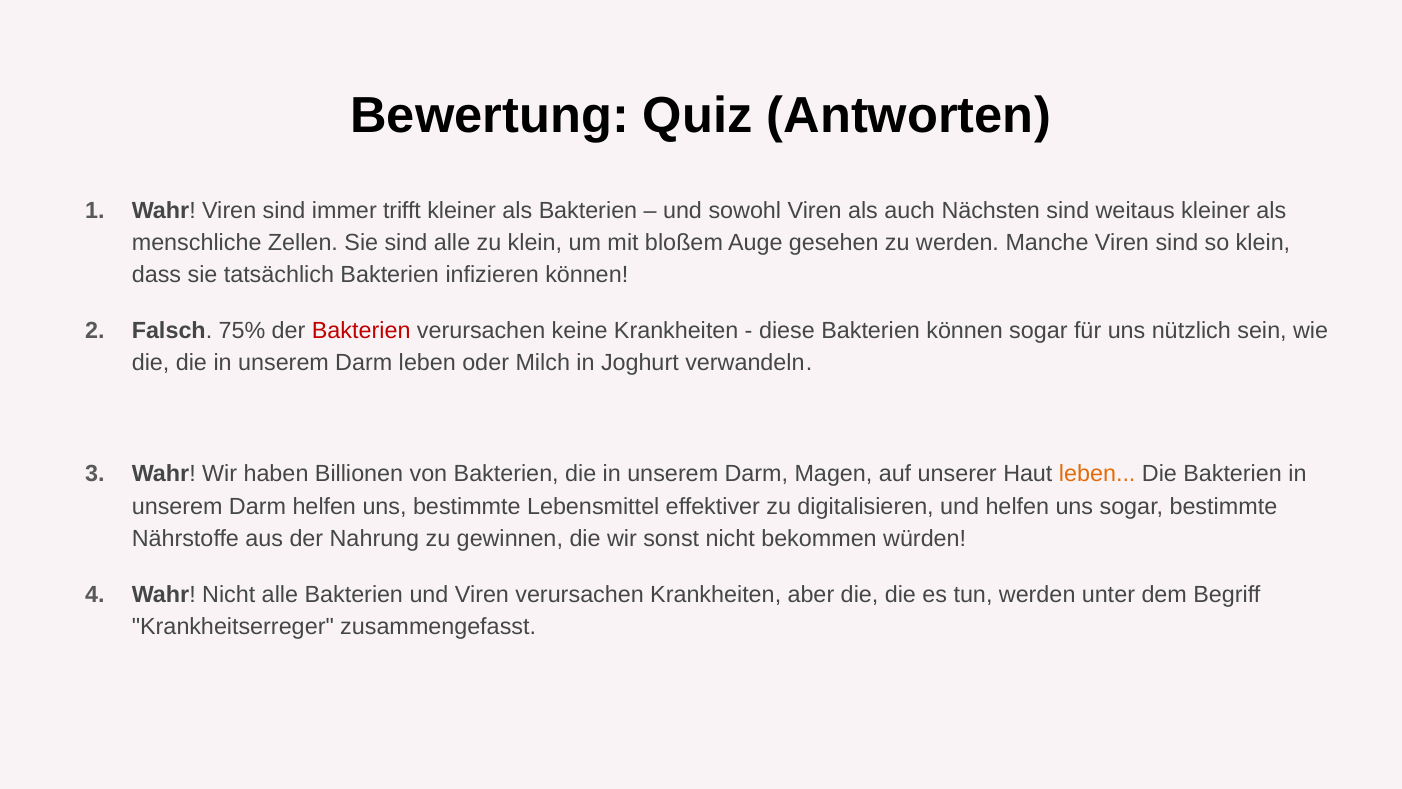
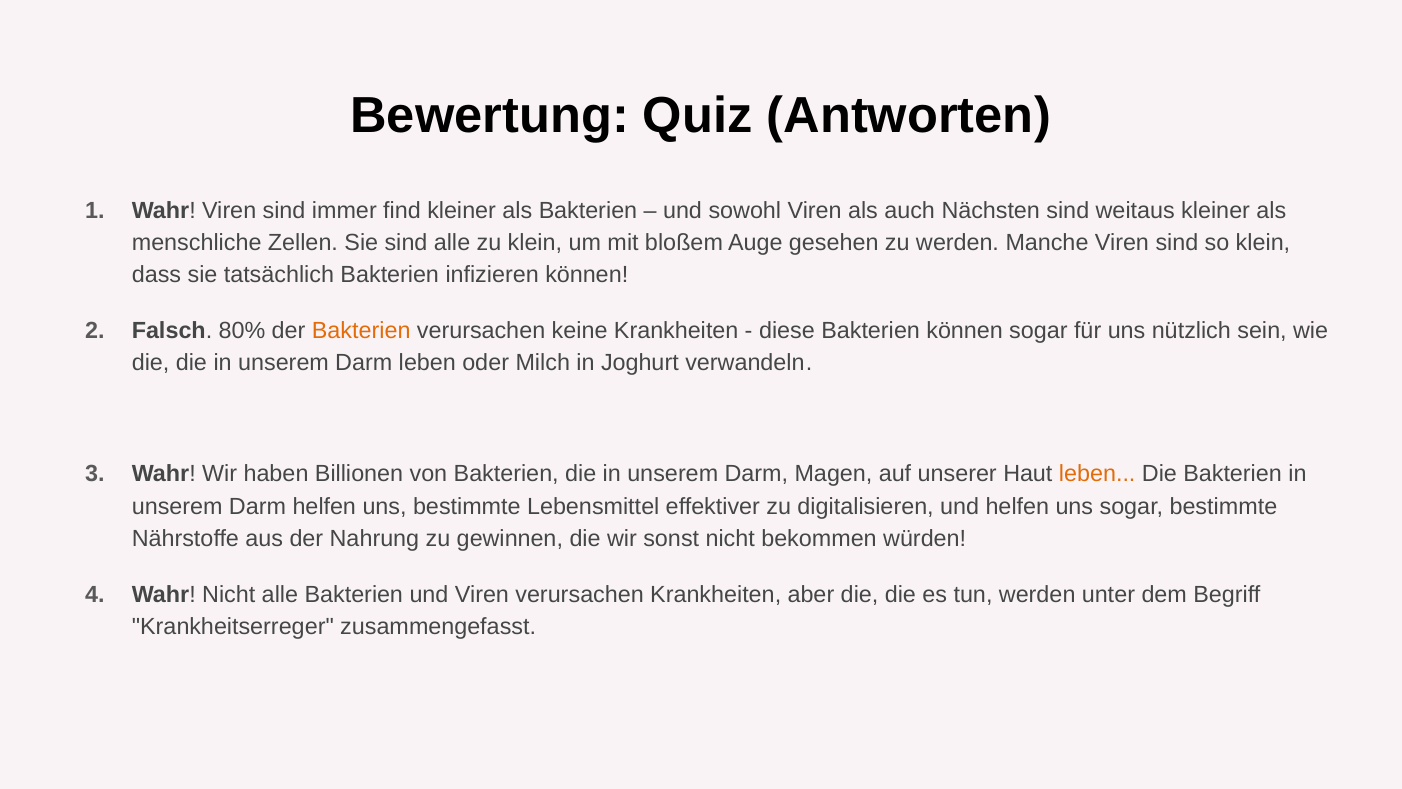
trifft: trifft -> find (402, 211)
75%: 75% -> 80% (242, 331)
Bakterien colour: red -> orange (361, 331)
